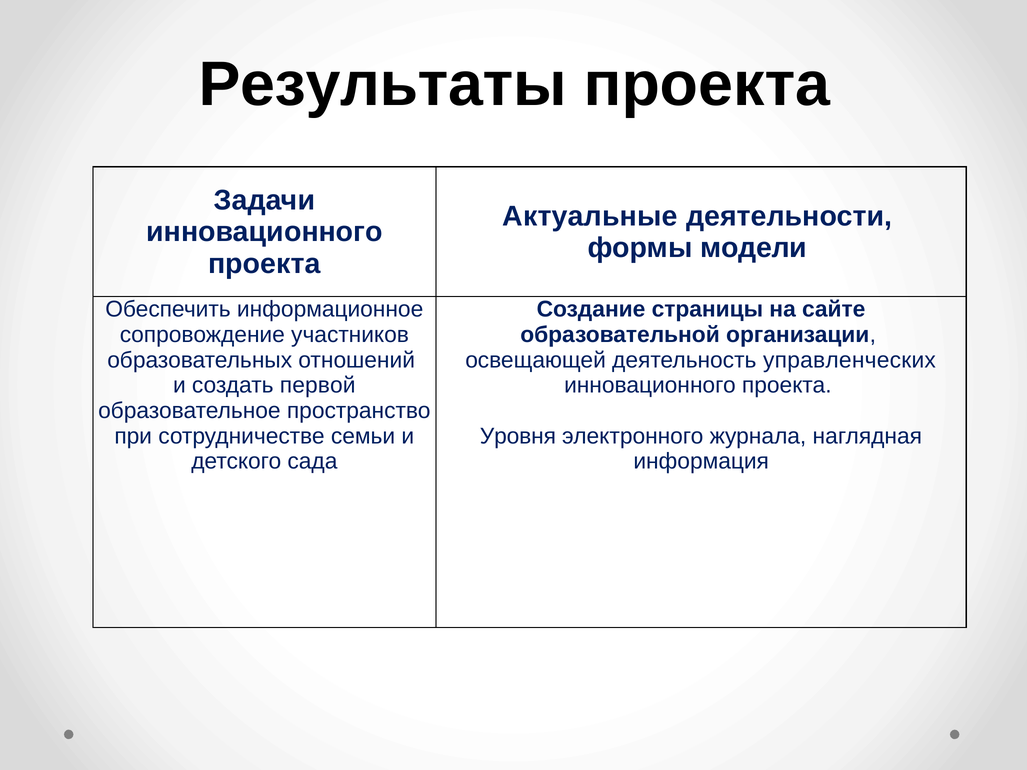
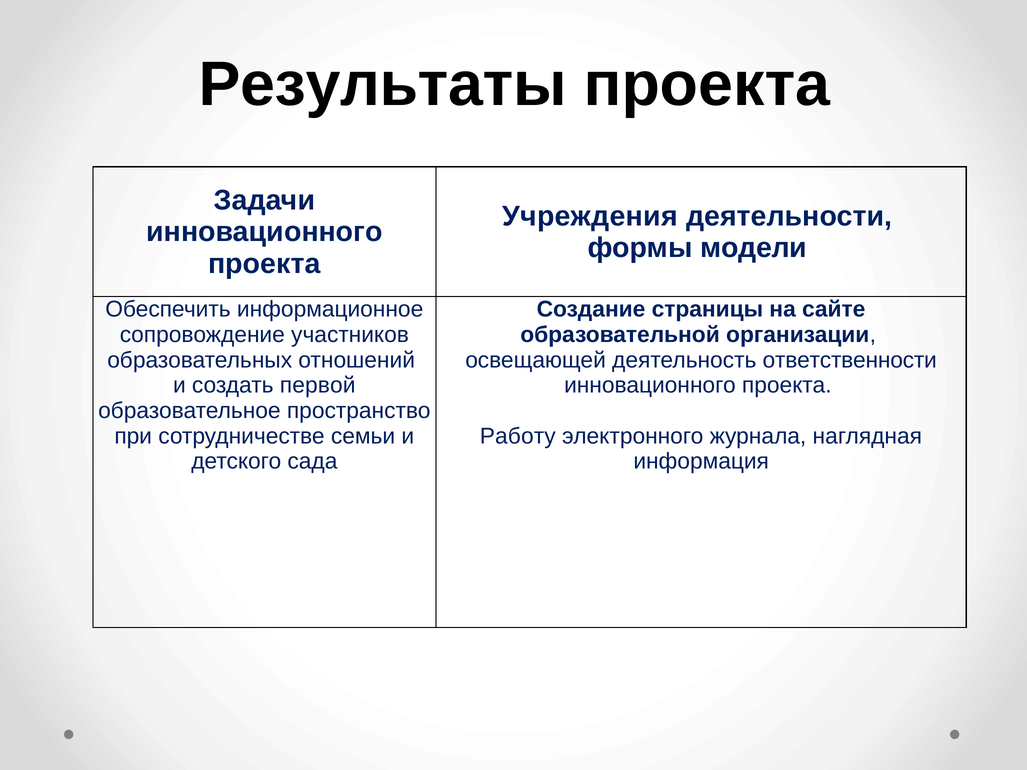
Актуальные: Актуальные -> Учреждения (590, 216)
управленческих: управленческих -> ответственности (850, 360)
Уровня: Уровня -> Работу (518, 436)
